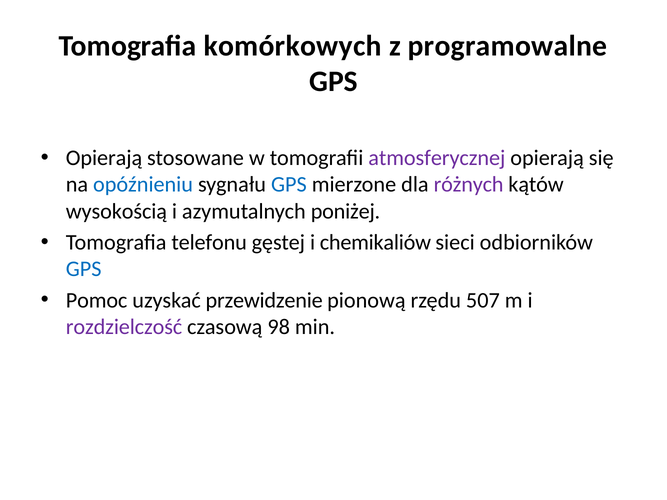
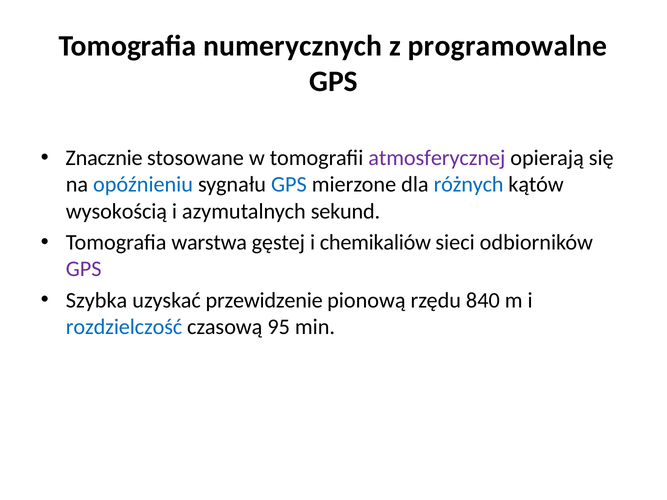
komórkowych: komórkowych -> numerycznych (293, 46)
Opierają: Opierają -> Znacznie (104, 158)
różnych colour: purple -> blue (469, 185)
poniżej: poniżej -> sekund (345, 211)
telefonu: telefonu -> warstwa (209, 243)
GPS colour: blue -> purple (84, 269)
Pomoc: Pomoc -> Szybka (97, 300)
507: 507 -> 840 (483, 300)
rozdzielczość colour: purple -> blue (124, 327)
98: 98 -> 95 (279, 327)
